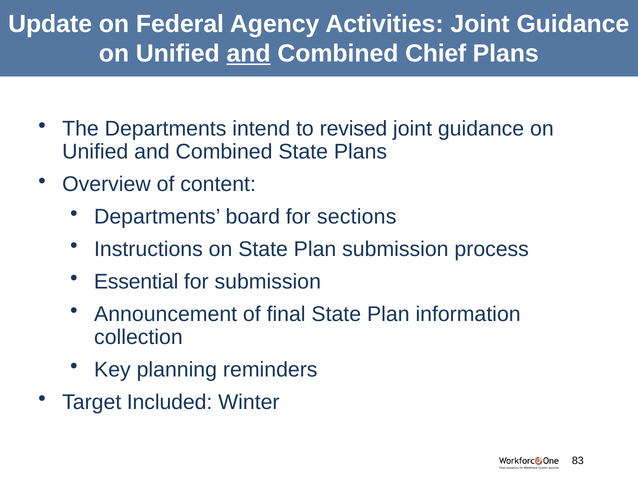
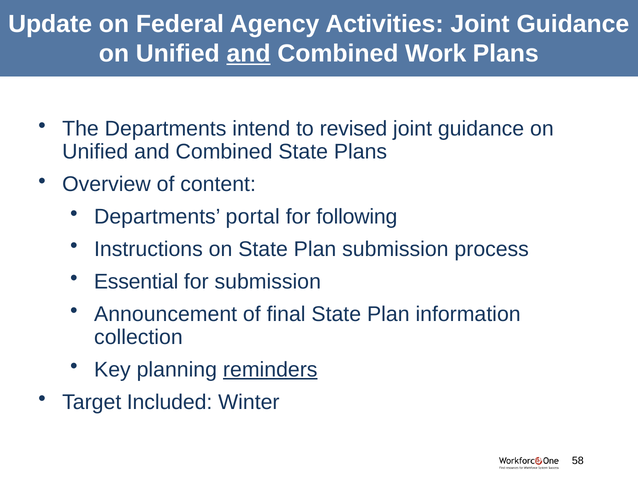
Chief: Chief -> Work (436, 54)
board: board -> portal (253, 217)
sections: sections -> following (357, 217)
reminders underline: none -> present (270, 370)
83: 83 -> 58 (578, 461)
